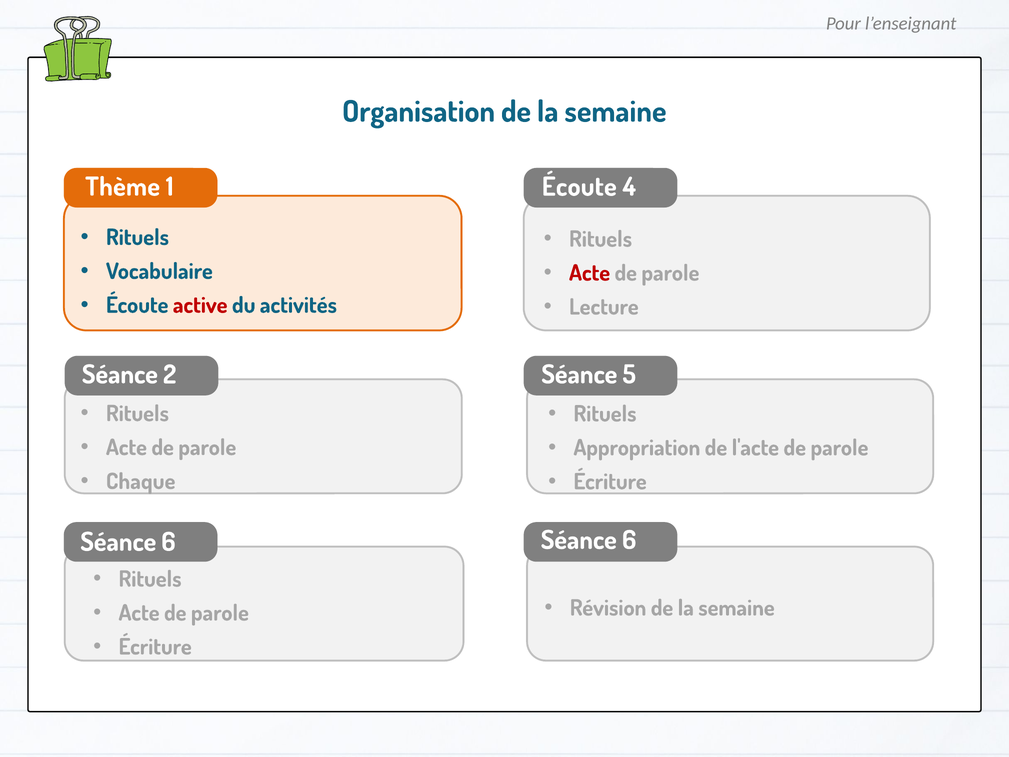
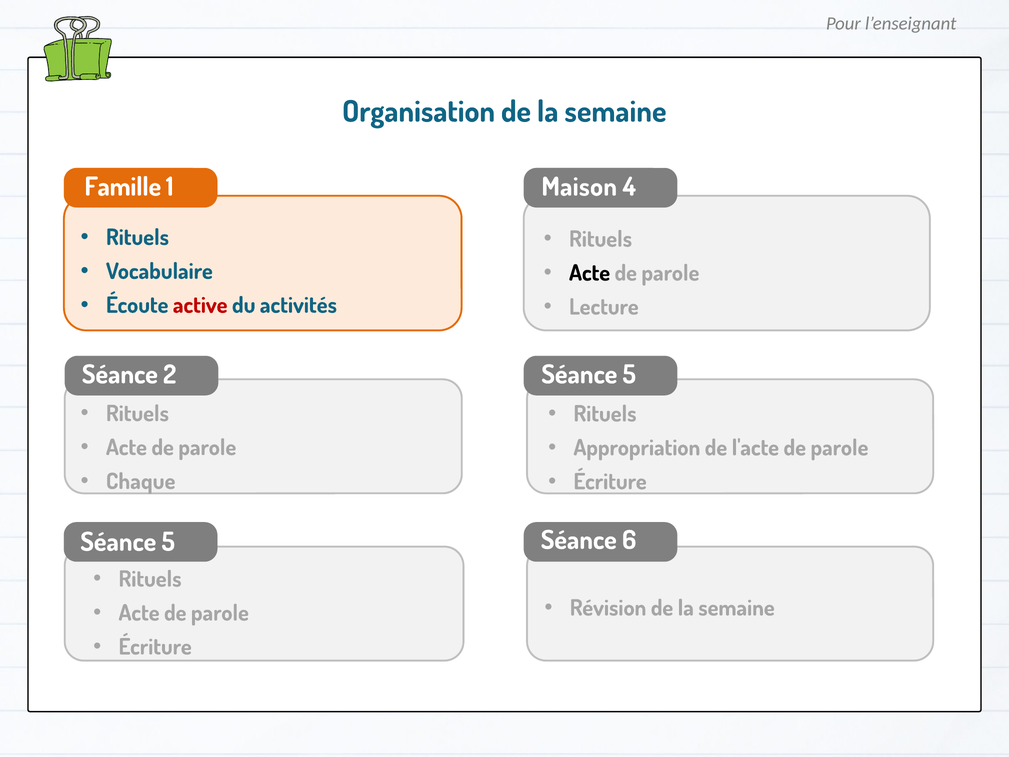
Thème: Thème -> Famille (123, 187)
Écoute: Écoute -> Maison (579, 187)
Acte colour: red -> black (590, 273)
6: 6 -> 5 (168, 542)
